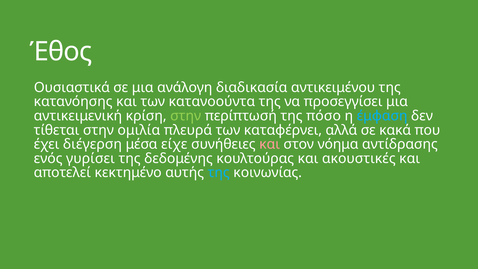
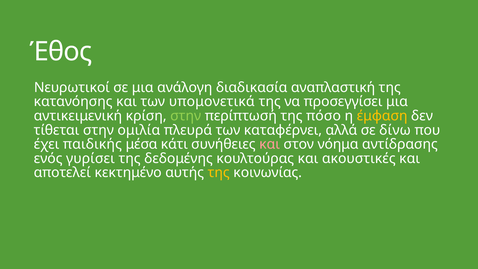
Ουσιαστικά: Ουσιαστικά -> Νευρωτικοί (72, 87)
αντικειμένου: αντικειμένου -> αναπλαστική (333, 87)
κατανοούντα: κατανοούντα -> υπομονετικά (212, 102)
έμφαση colour: light blue -> yellow (382, 116)
κακά: κακά -> δίνω (395, 130)
διέγερση: διέγερση -> παιδικής (92, 144)
είχε: είχε -> κάτι (174, 144)
της colour: light blue -> yellow (219, 173)
